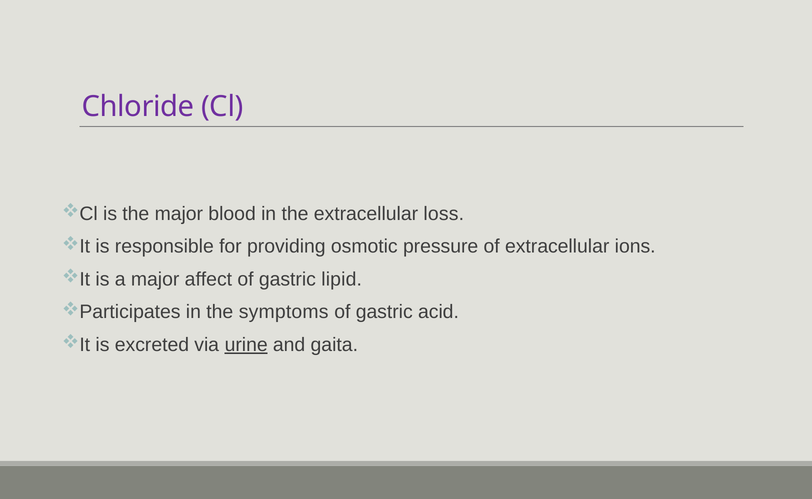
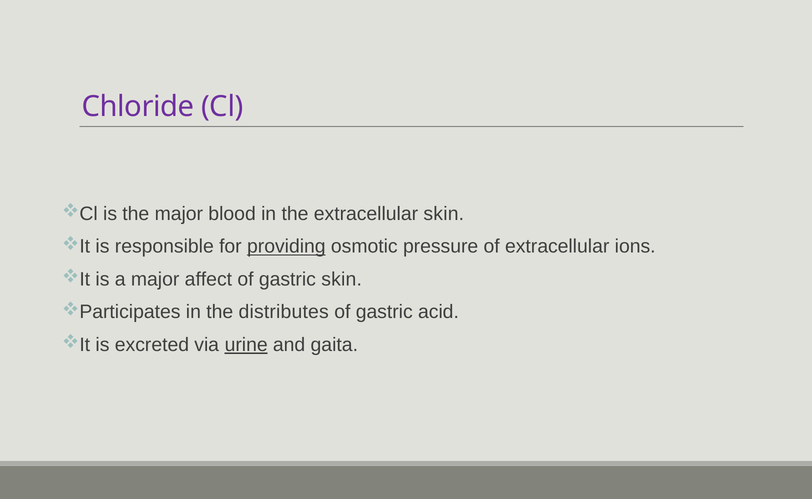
extracellular loss: loss -> skin (444, 214)
providing underline: none -> present (286, 246)
gastric lipid: lipid -> skin (342, 279)
symptoms: symptoms -> distributes (284, 312)
